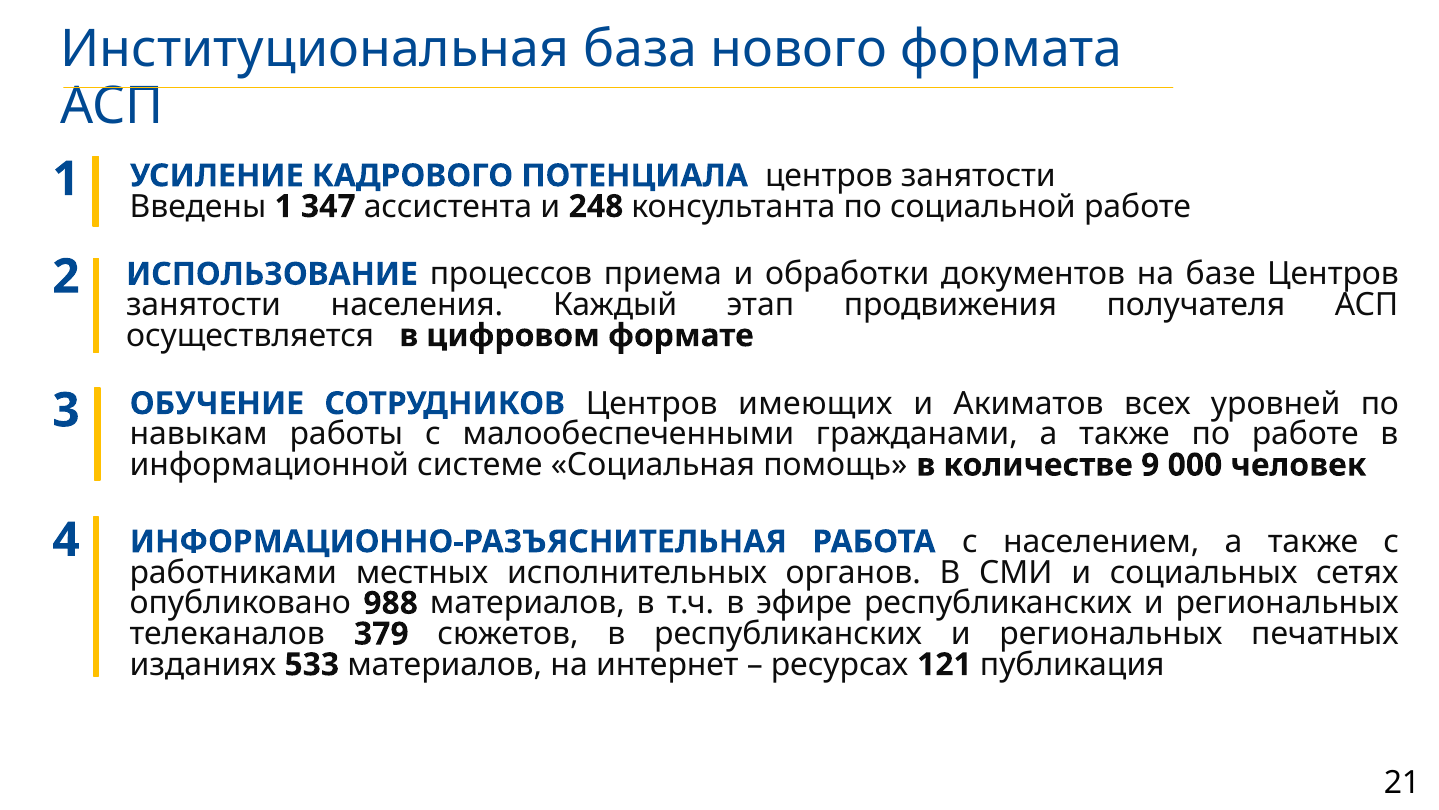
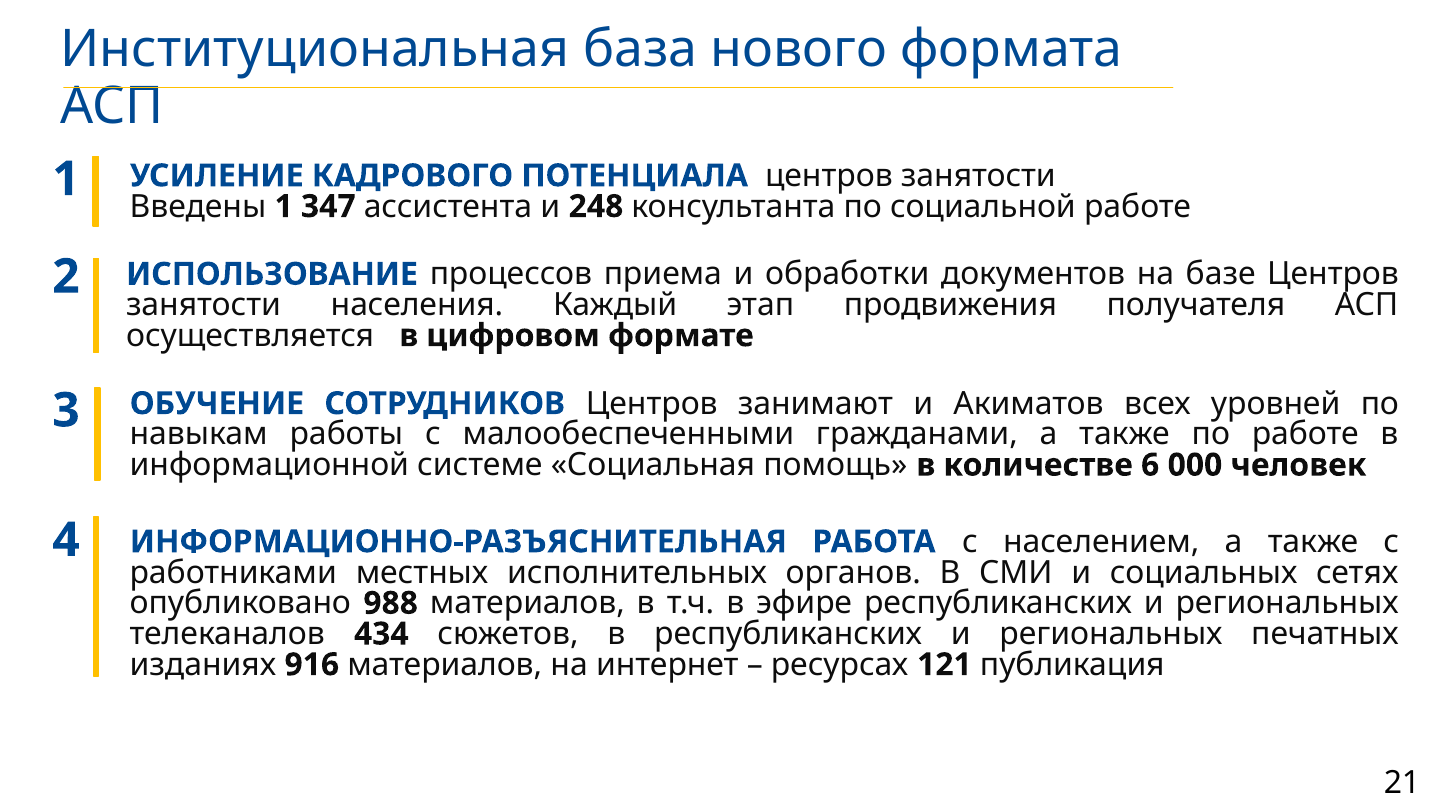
имеющих: имеющих -> занимают (815, 403)
9: 9 -> 6 (1150, 465)
379: 379 -> 434 (381, 634)
533: 533 -> 916 (312, 664)
